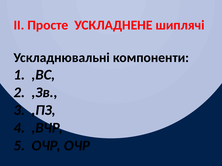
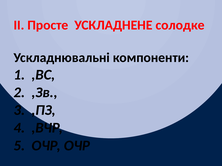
шиплячі: шиплячі -> солодке (180, 25)
